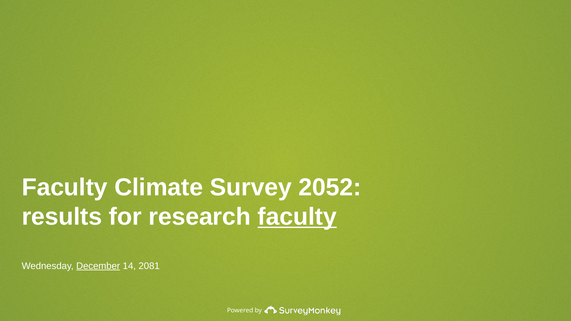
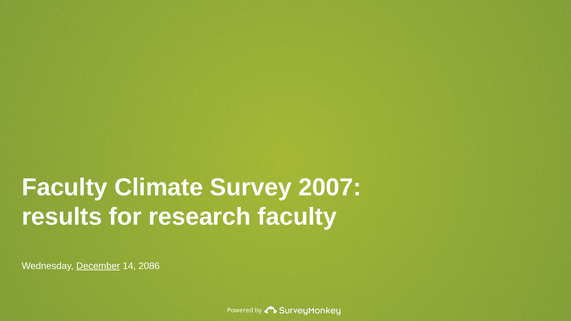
2052: 2052 -> 2007 (330, 187)
faculty underline: present -> none (297, 217)
2081: 2081 -> 2086 (149, 266)
